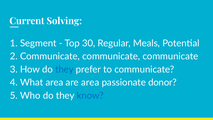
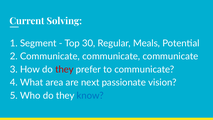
they colour: blue -> red (64, 69)
are area: area -> next (90, 82)
donor: donor -> vision (162, 82)
